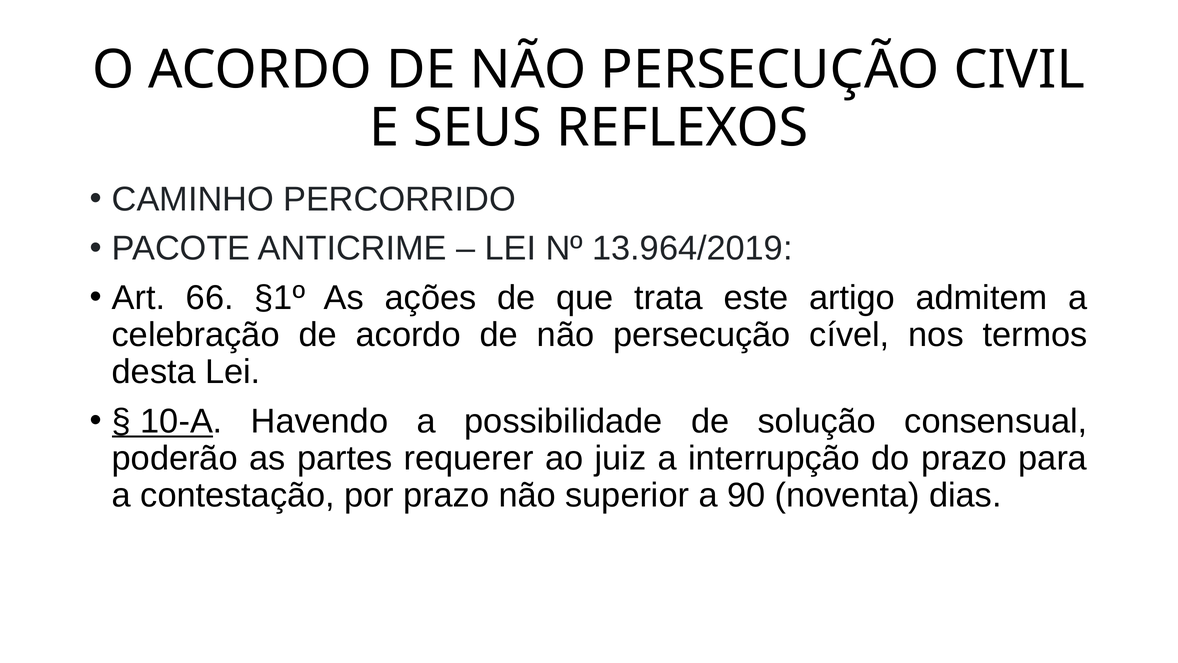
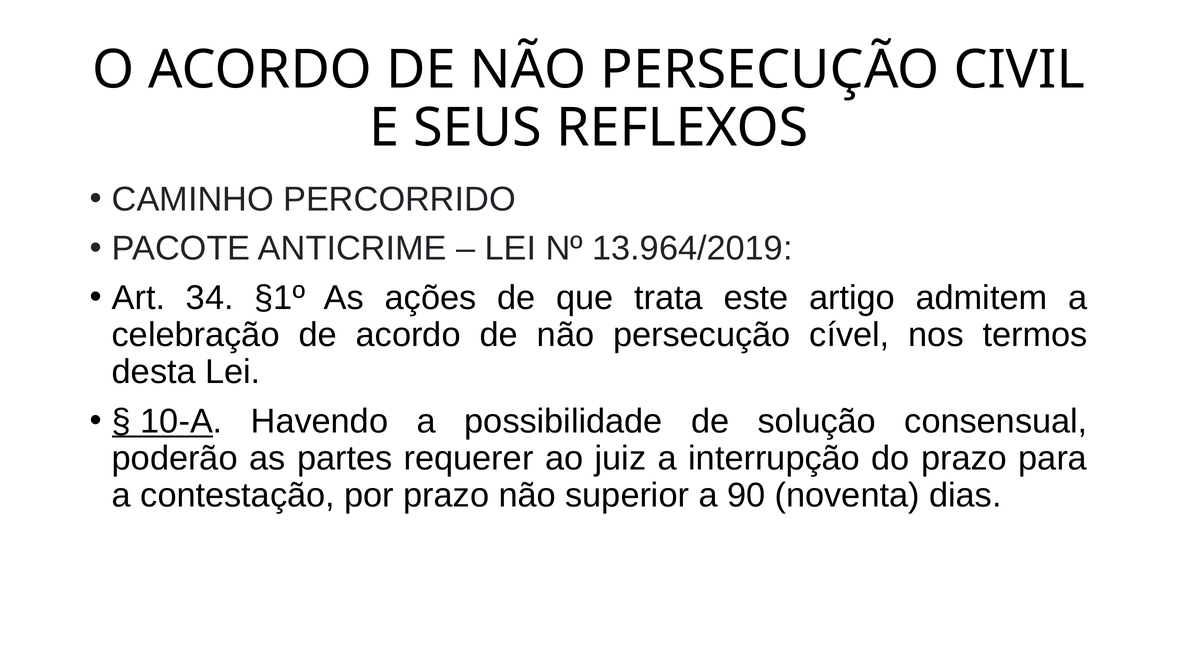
66: 66 -> 34 (210, 298)
